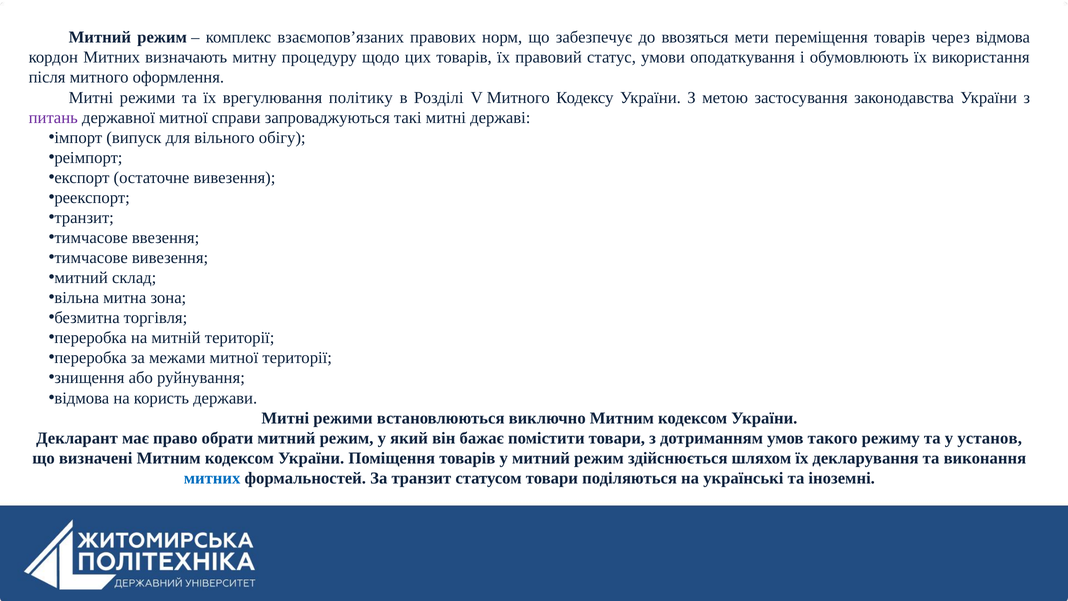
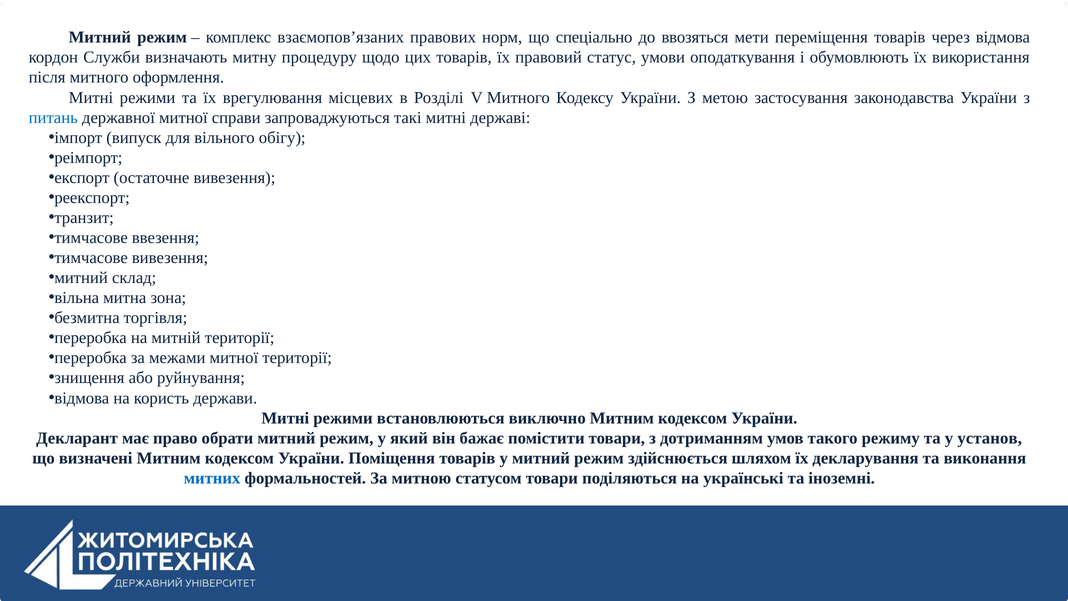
забезпечує: забезпечує -> спеціально (594, 37)
кордон Митних: Митних -> Служби (112, 57)
політику: політику -> місцевих (361, 97)
питань colour: purple -> blue (53, 117)
За транзит: транзит -> митною (421, 478)
